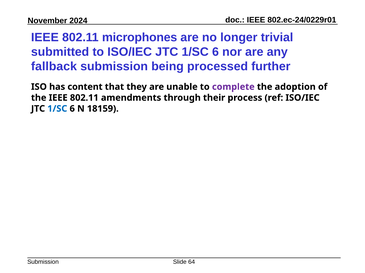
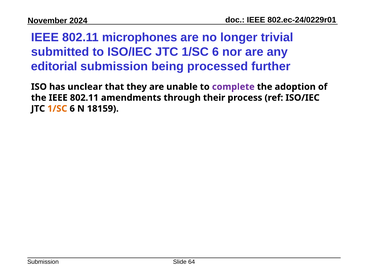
fallback: fallback -> editorial (54, 67)
content: content -> unclear (85, 87)
1/SC colour: blue -> orange (57, 109)
